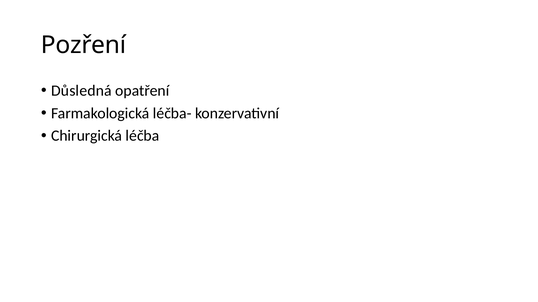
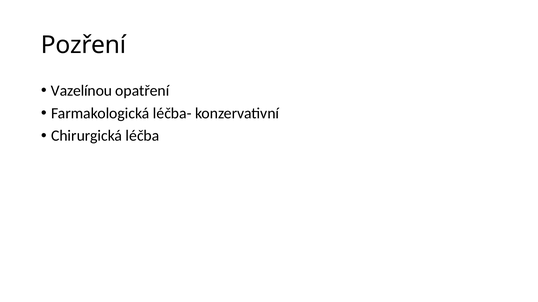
Důsledná: Důsledná -> Vazelínou (82, 91)
